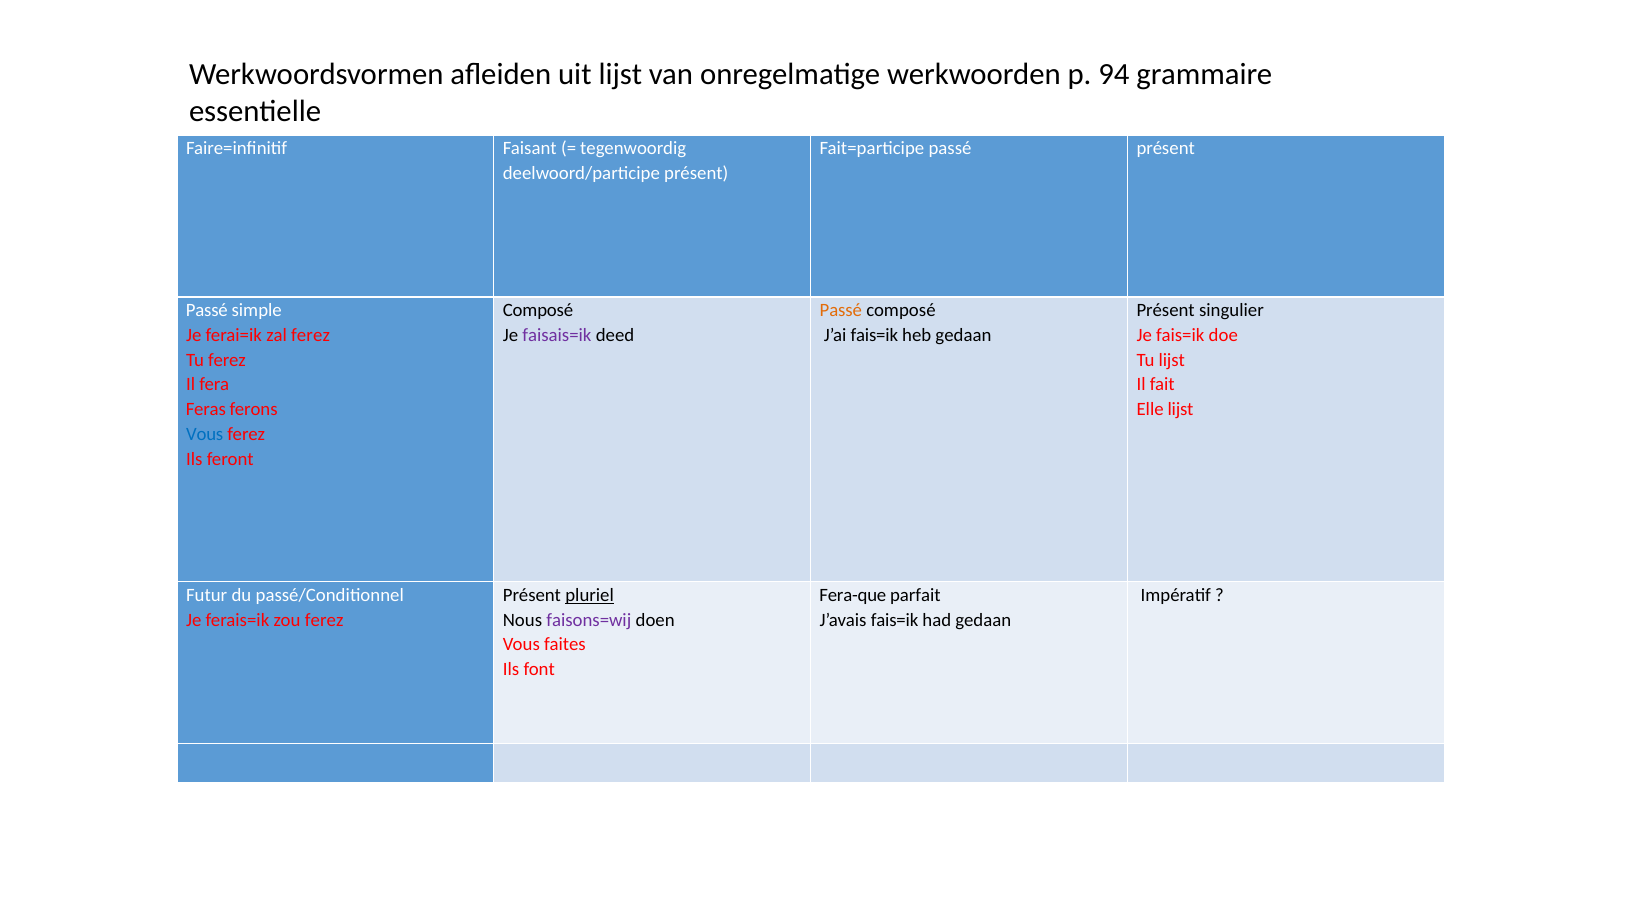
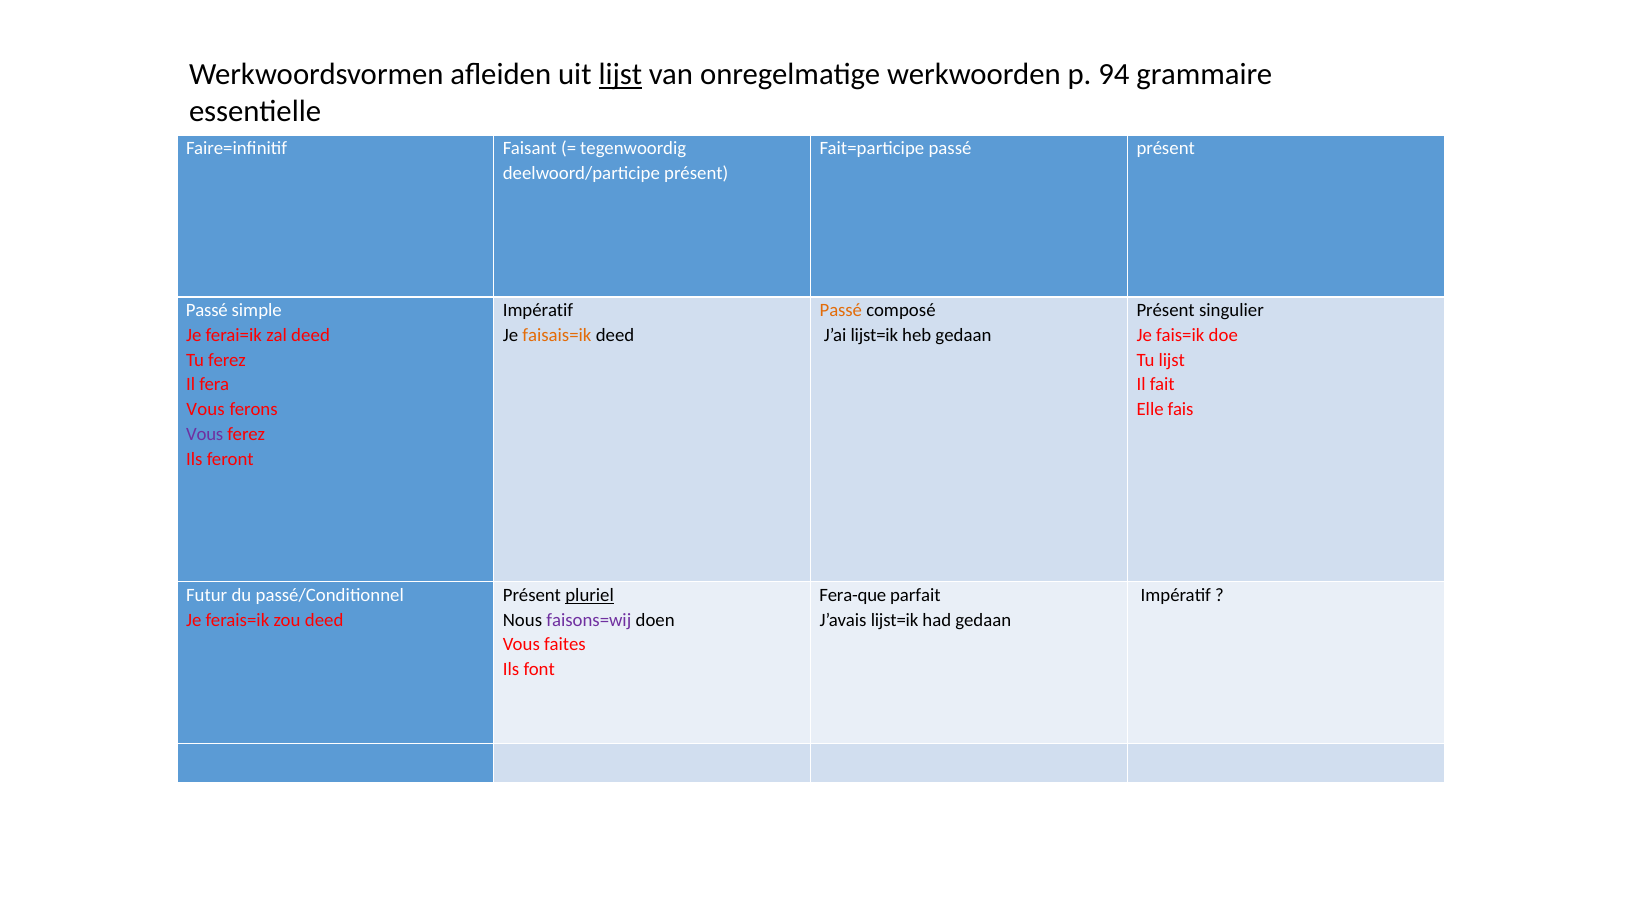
lijst underline: none -> present (620, 74)
Composé: Composé -> Impératif (538, 310)
zal ferez: ferez -> deed (311, 335)
faisais=ik colour: purple -> orange (557, 335)
J’ai fais=ik: fais=ik -> lijst=ik (874, 335)
Feras: Feras -> Vous (206, 409)
Elle lijst: lijst -> fais (1181, 409)
Vous colour: blue -> purple (205, 434)
zou ferez: ferez -> deed (324, 620)
J’avais fais=ik: fais=ik -> lijst=ik (895, 620)
